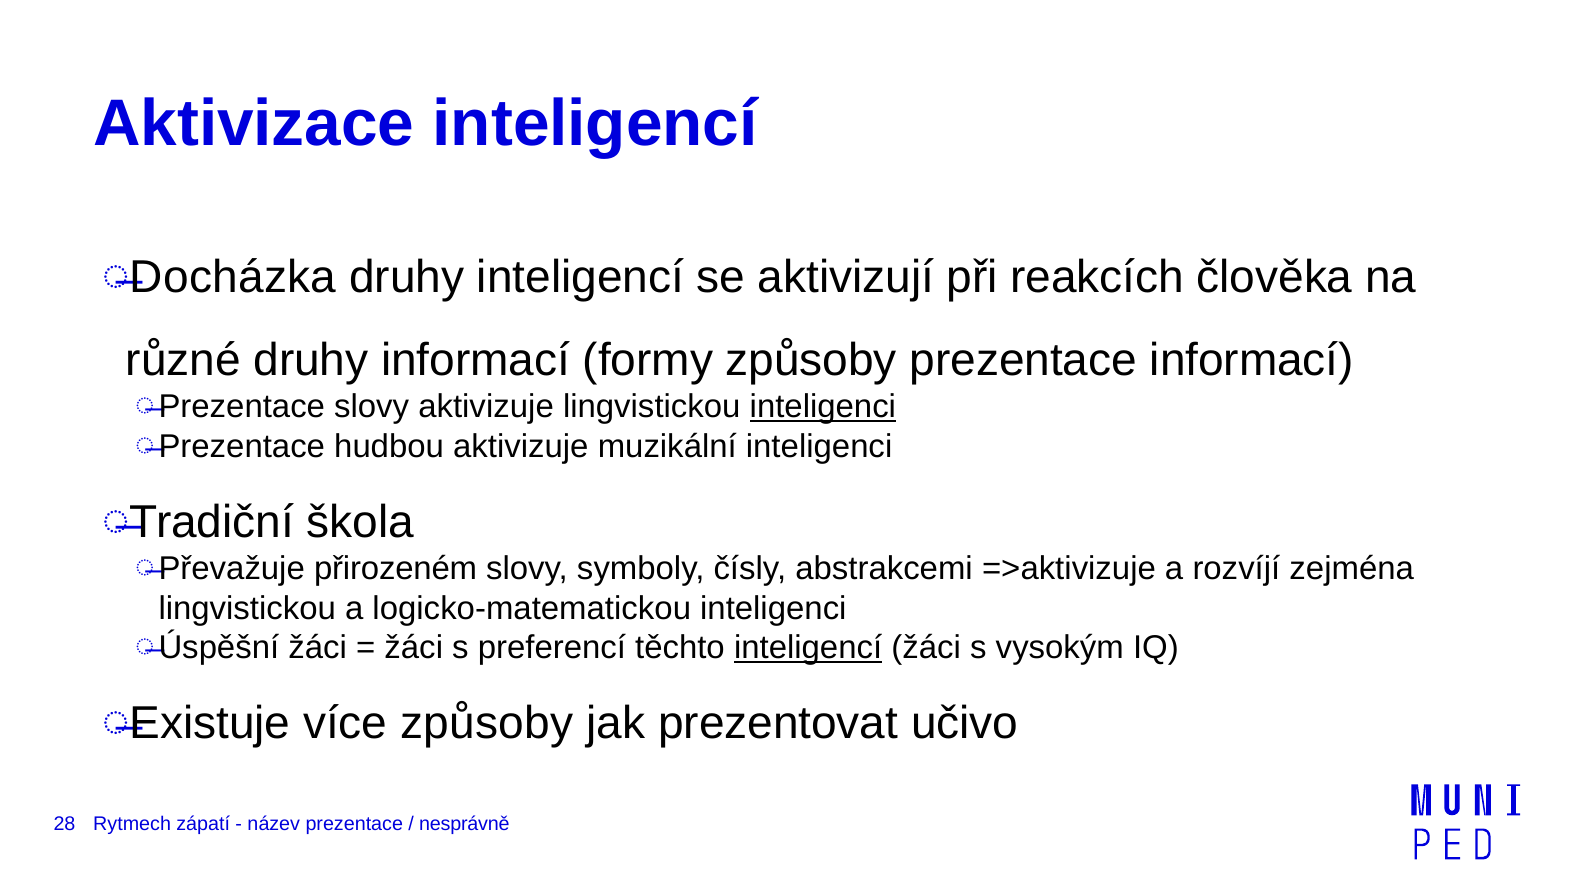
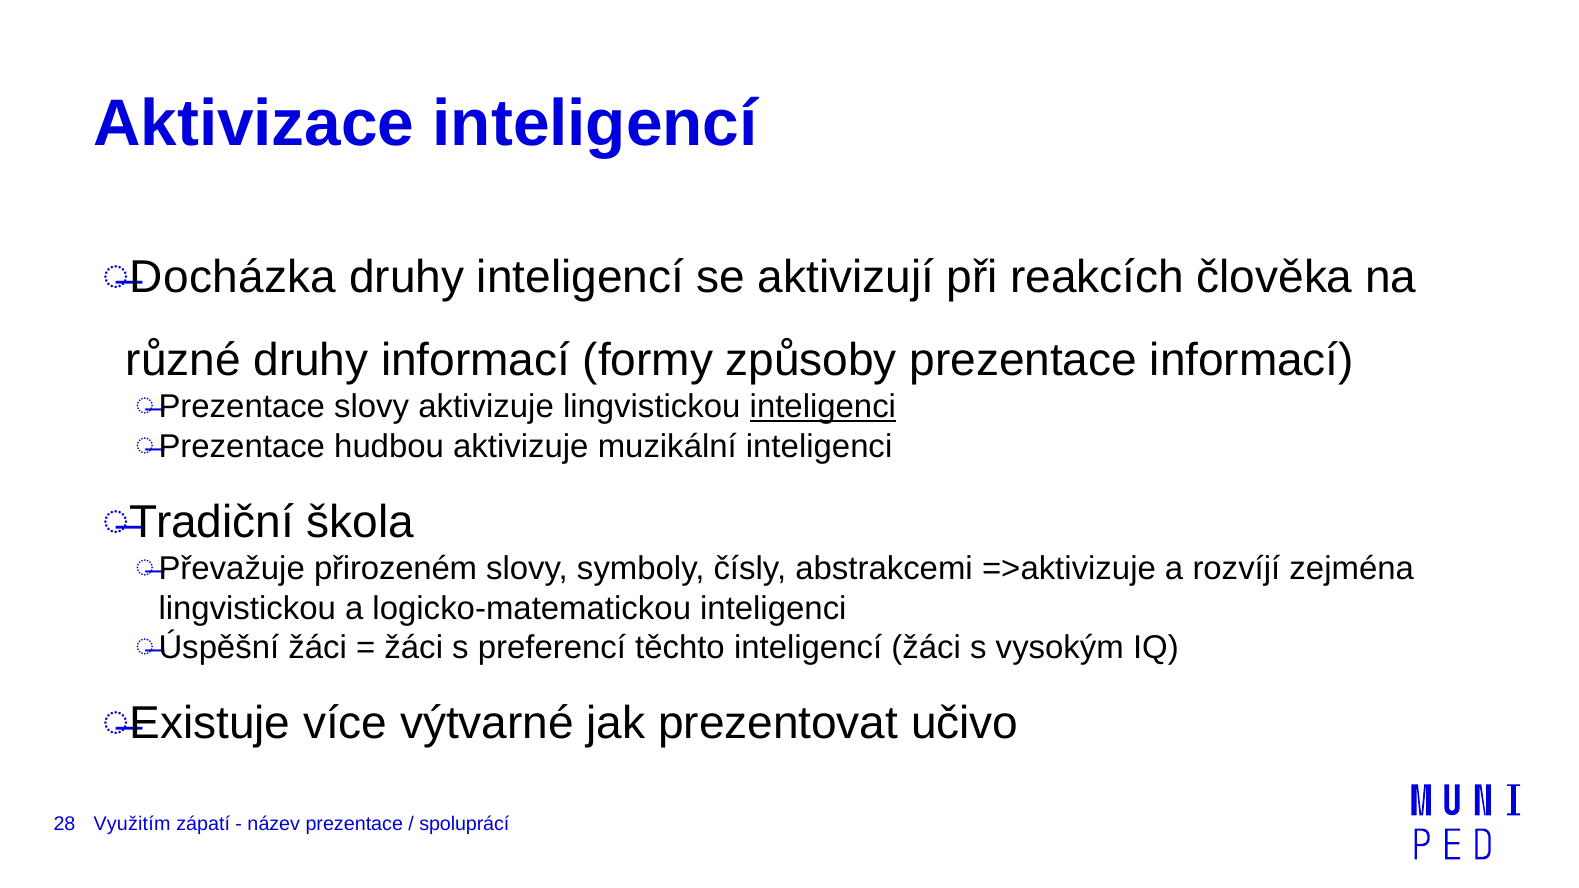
inteligencí underline: present -> none (808, 648)
více způsoby: způsoby -> výtvarné (487, 724)
Rytmech: Rytmech -> Využitím (132, 824)
nesprávně: nesprávně -> spoluprácí (464, 824)
